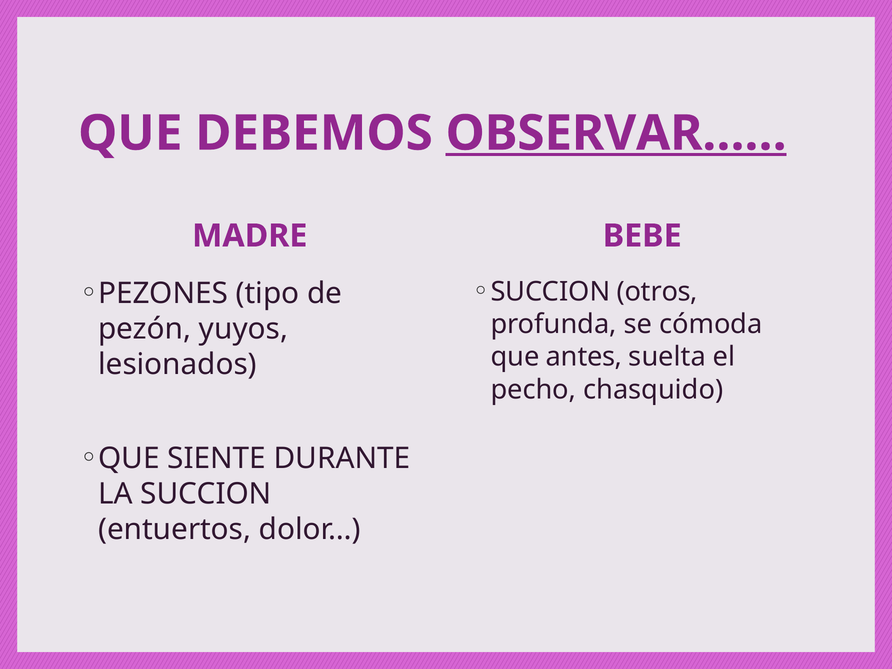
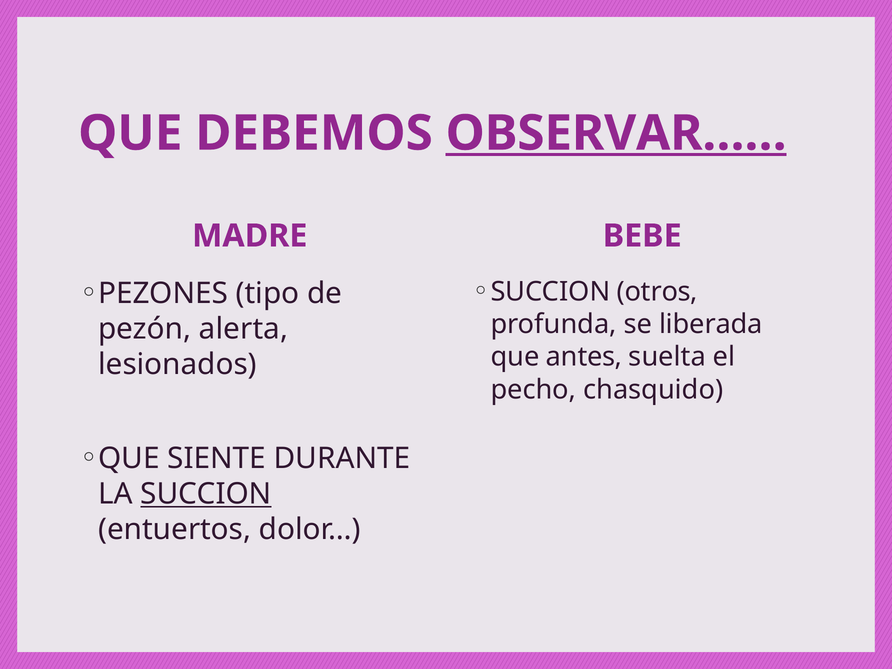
cómoda: cómoda -> liberada (711, 324)
yuyos: yuyos -> alerta (244, 329)
SUCCION underline: none -> present (206, 494)
